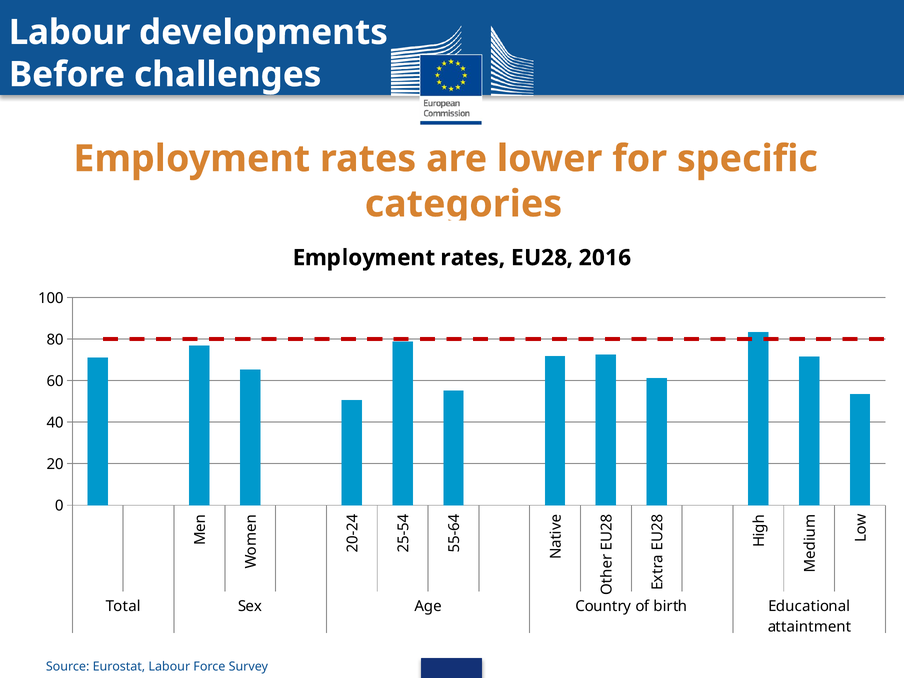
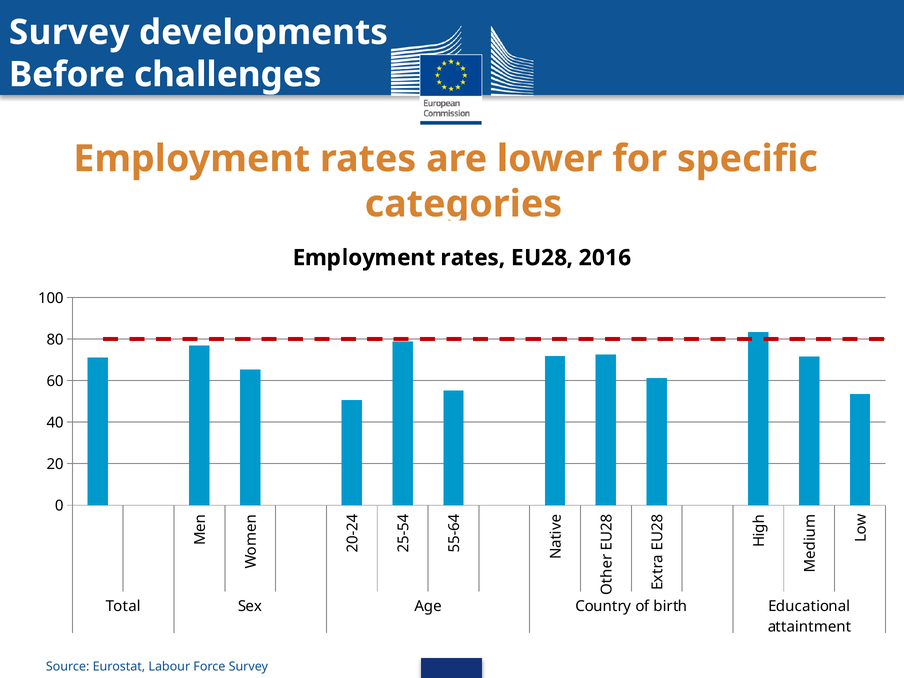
Labour: Labour -> Survey (69, 32)
